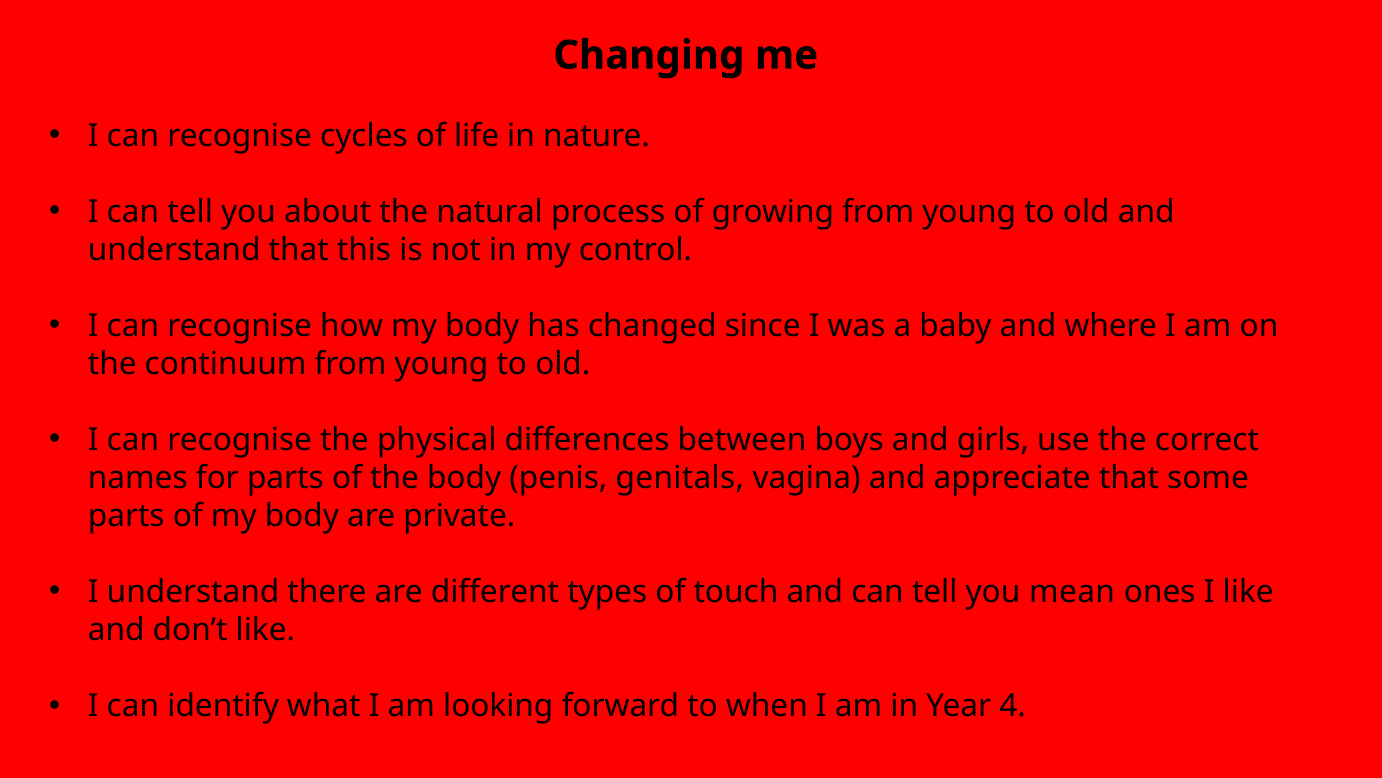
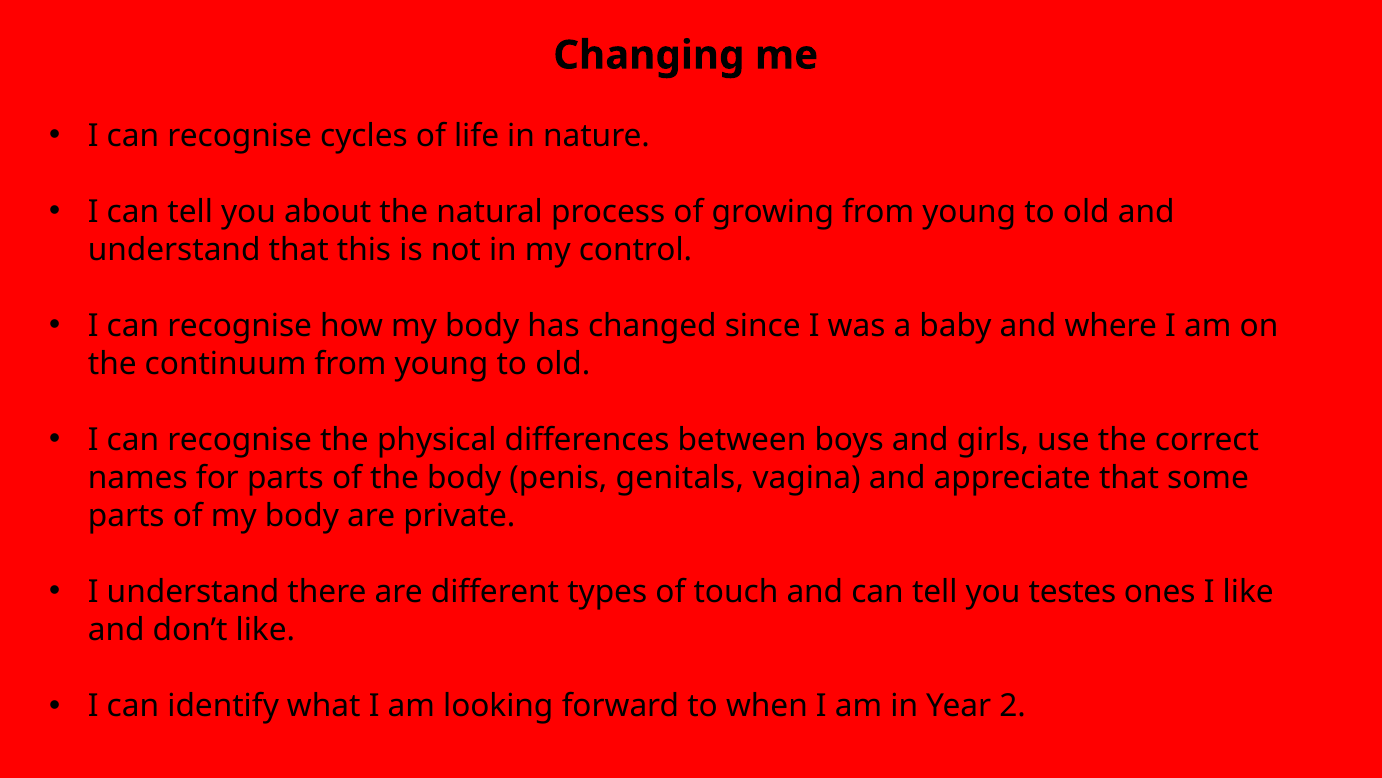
mean: mean -> testes (1072, 592)
4: 4 -> 2 (1013, 706)
